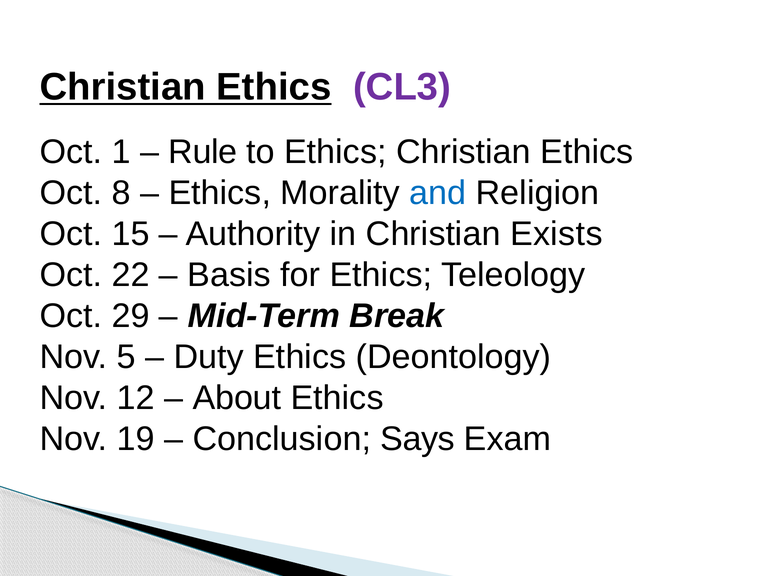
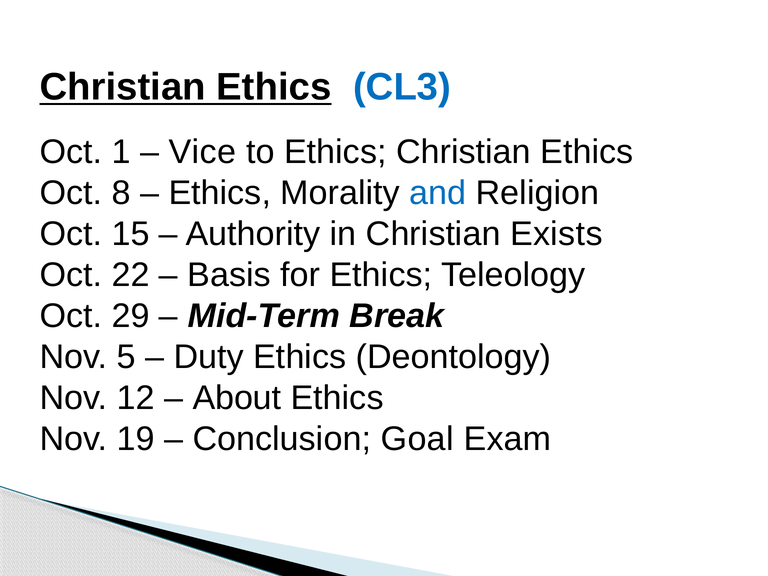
CL3 colour: purple -> blue (402, 87)
Rule: Rule -> Vice (202, 152)
Says: Says -> Goal (417, 439)
